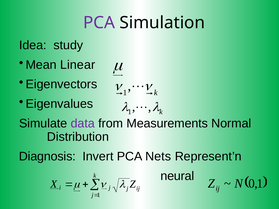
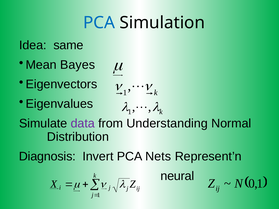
PCA colour: purple -> blue (99, 23)
study: study -> same (68, 45)
Linear: Linear -> Bayes (78, 65)
Measurements: Measurements -> Understanding (167, 124)
